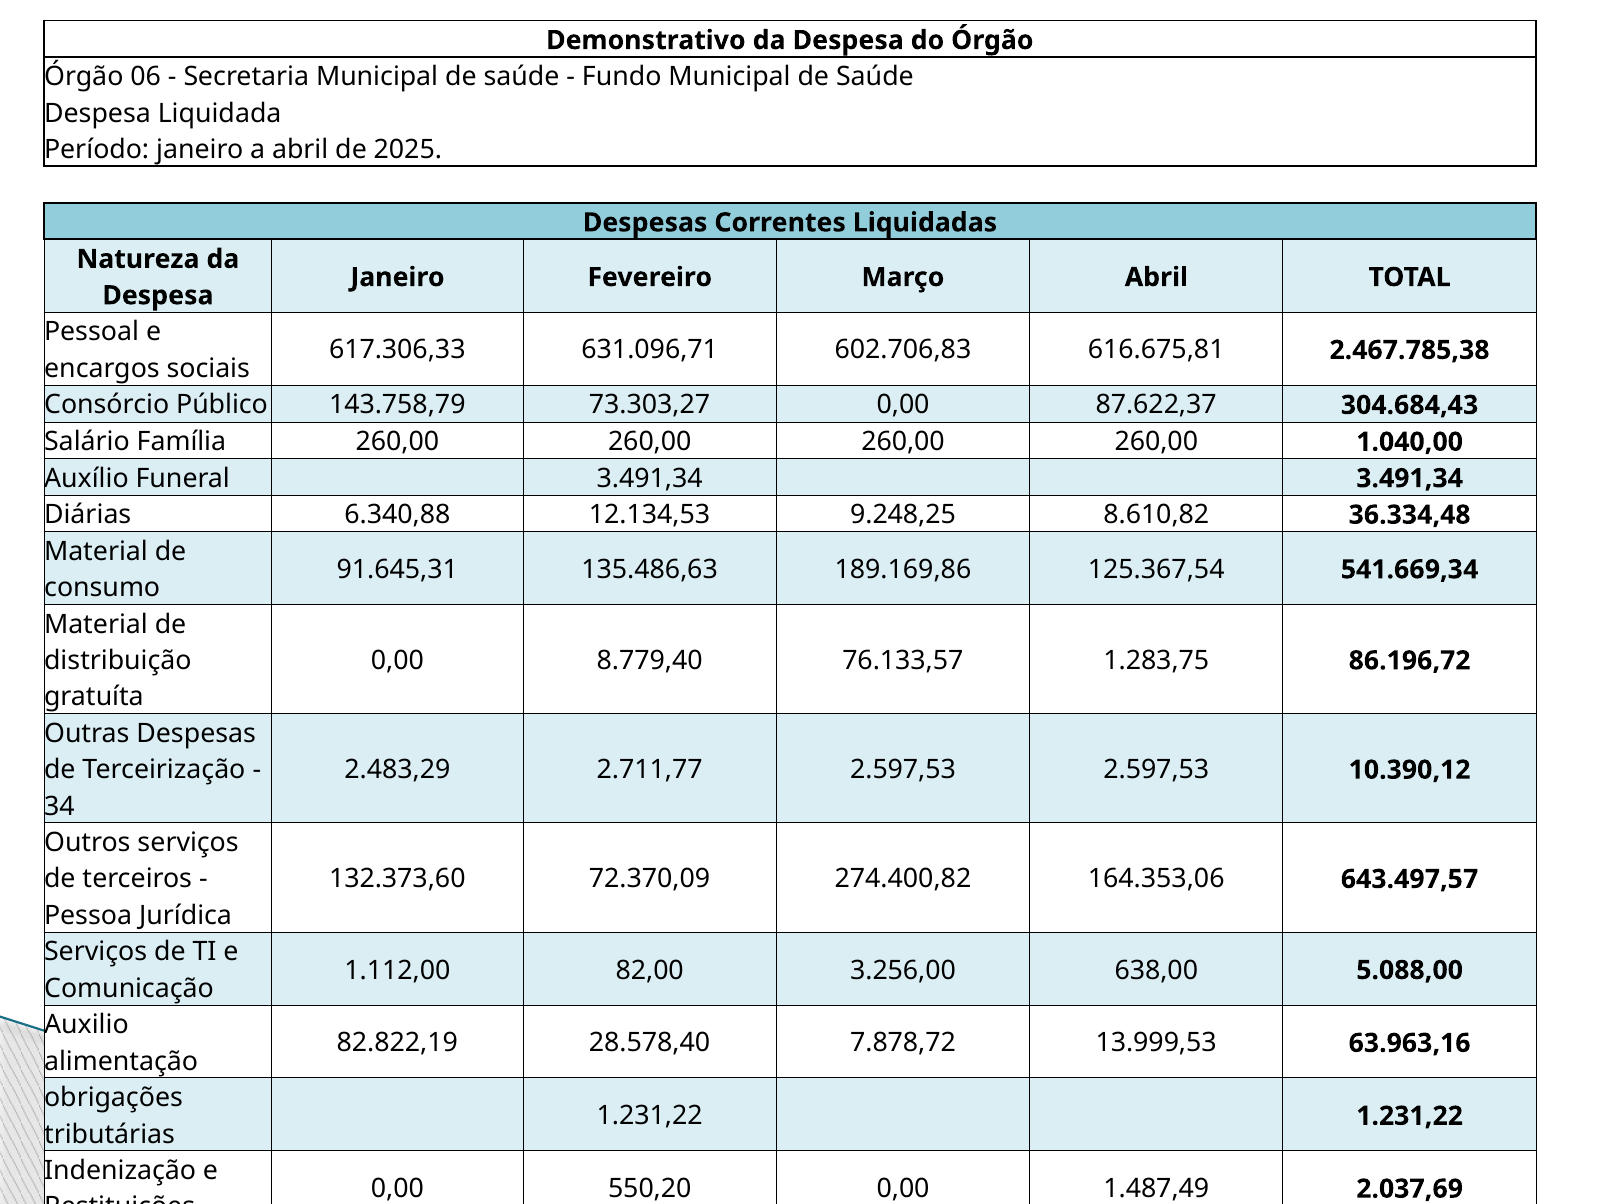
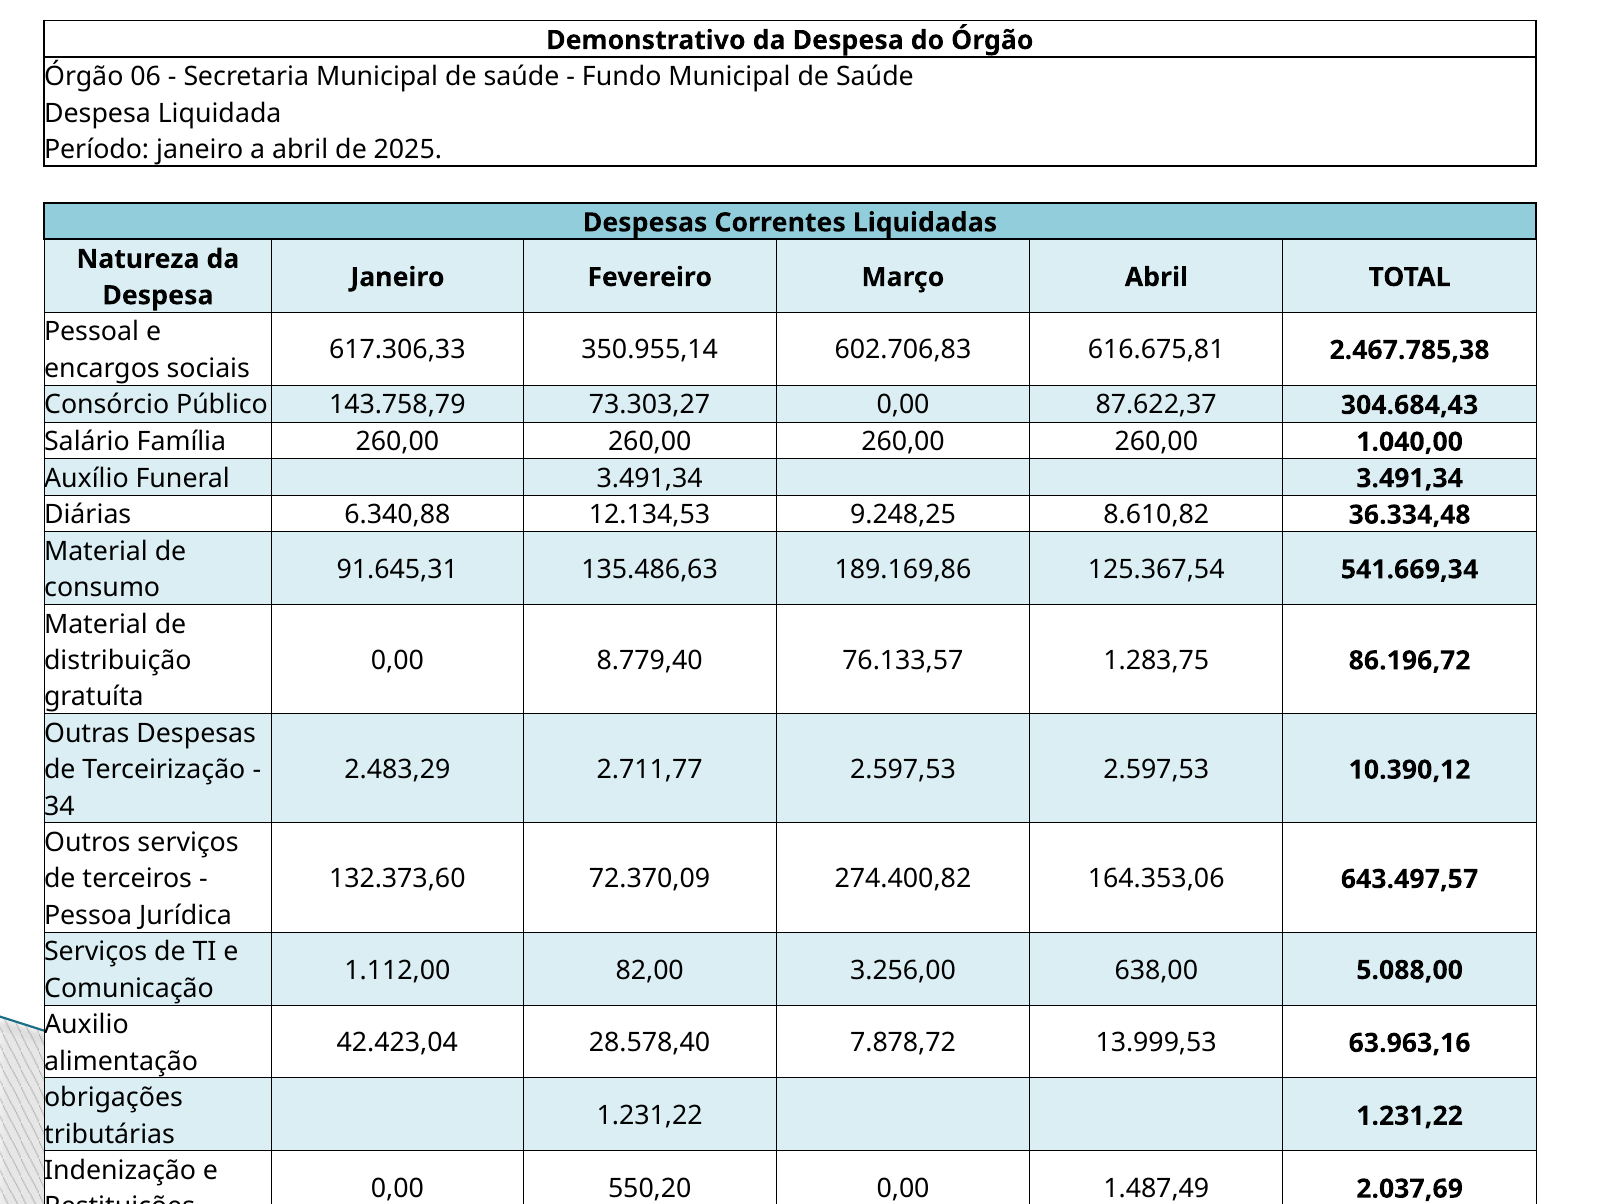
631.096,71: 631.096,71 -> 350.955,14 (650, 350)
82.822,19: 82.822,19 -> 42.423,04 (397, 1044)
